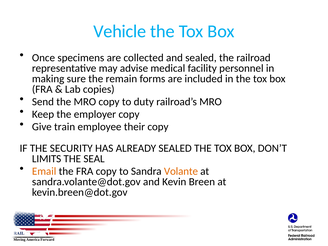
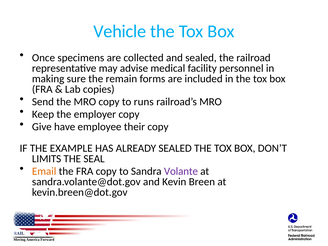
duty: duty -> runs (144, 102)
train: train -> have (65, 127)
SECURITY: SECURITY -> EXAMPLE (71, 148)
Volante colour: orange -> purple (181, 171)
